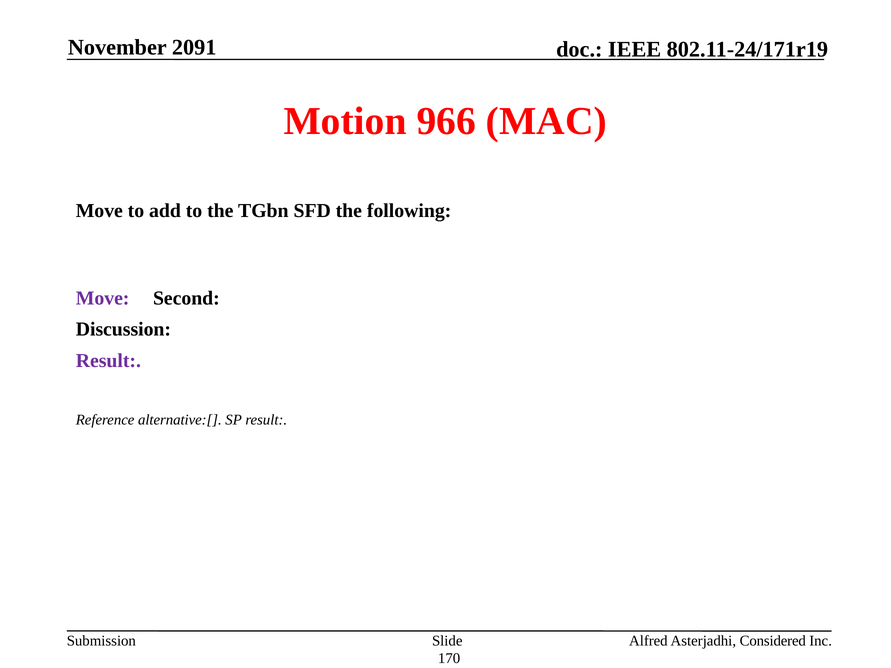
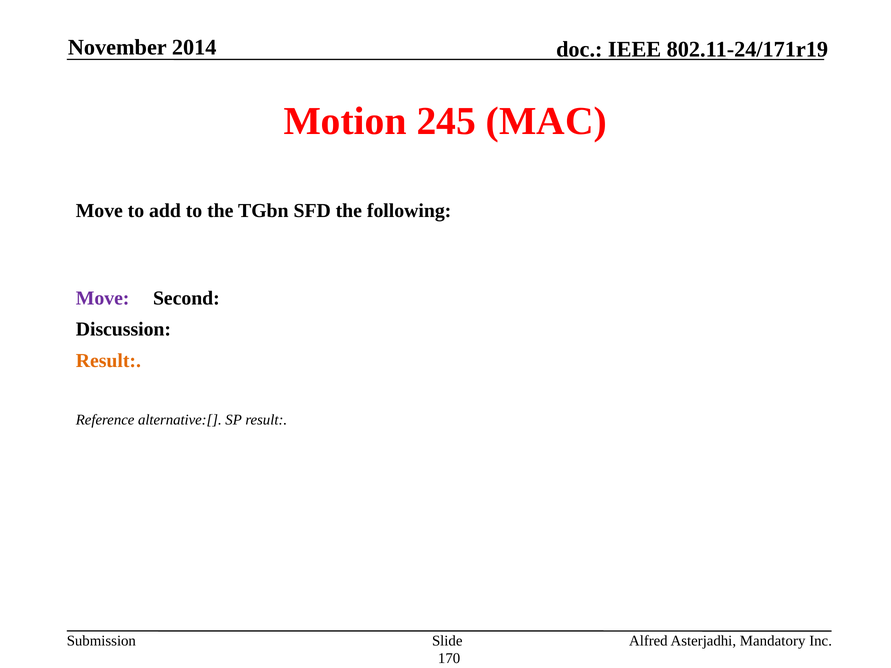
2091: 2091 -> 2014 (194, 47)
966: 966 -> 245 (446, 121)
Result colour: purple -> orange (108, 361)
Considered: Considered -> Mandatory (773, 641)
